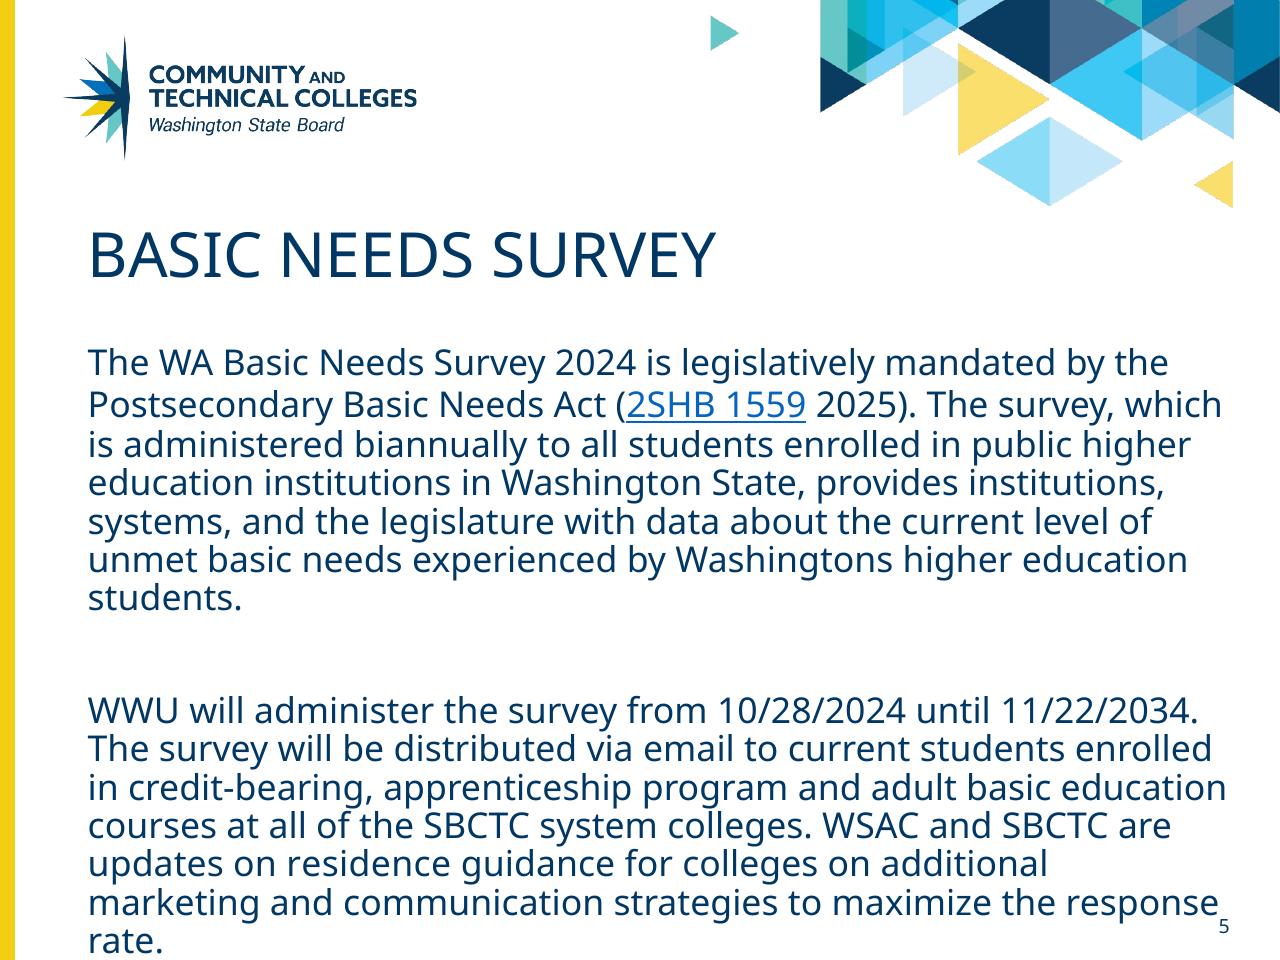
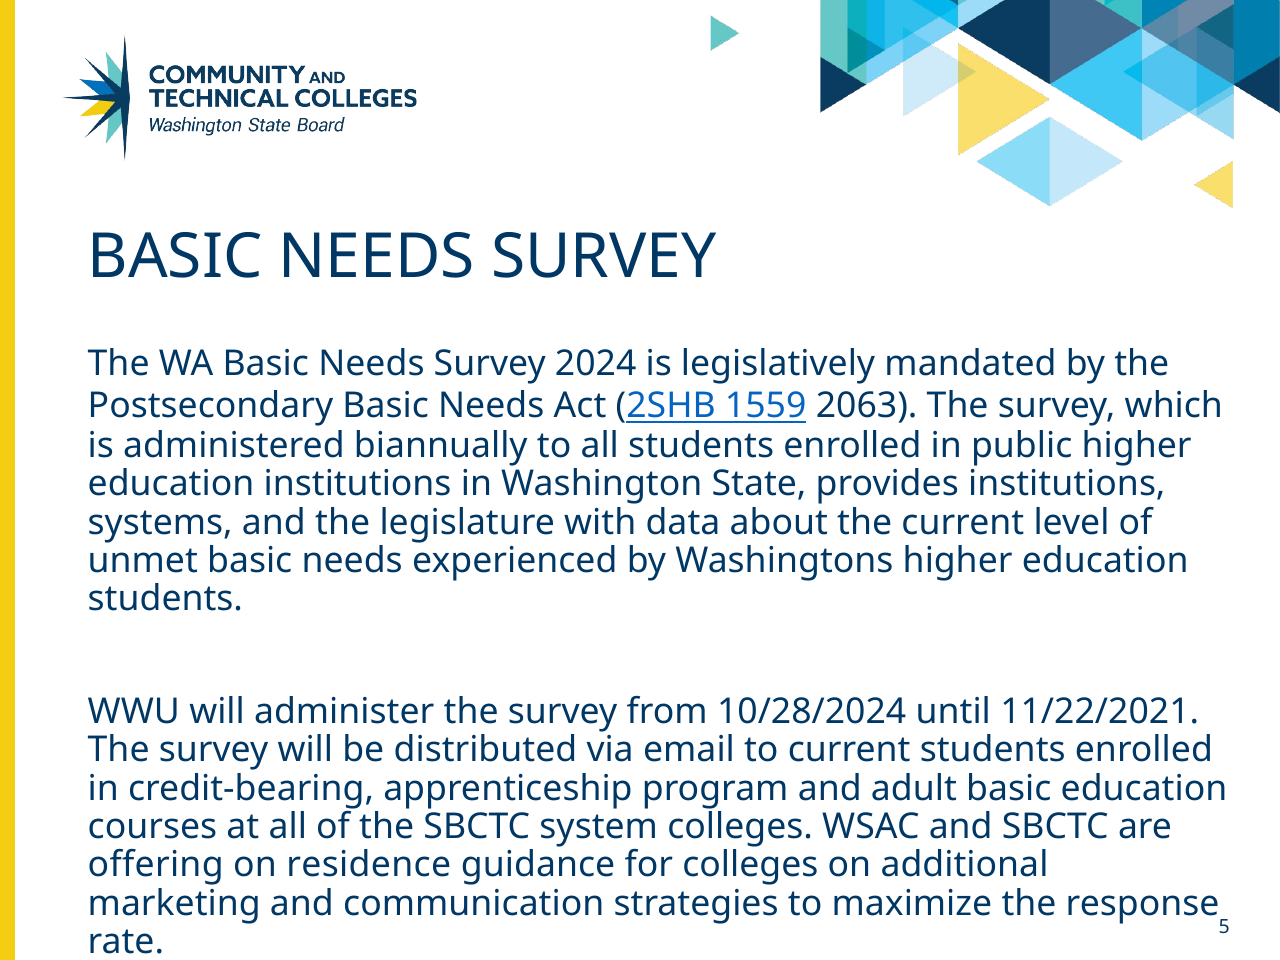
2025: 2025 -> 2063 (867, 406)
11/22/2034: 11/22/2034 -> 11/22/2021 (1100, 712)
updates: updates -> offering (156, 865)
